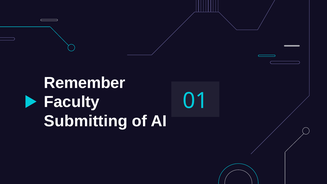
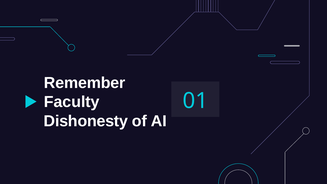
Submitting: Submitting -> Dishonesty (86, 121)
